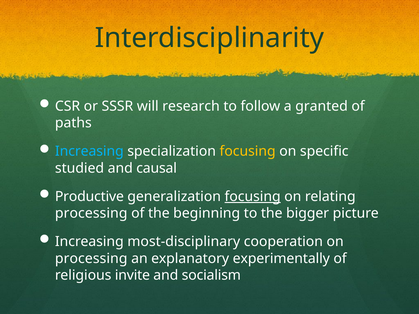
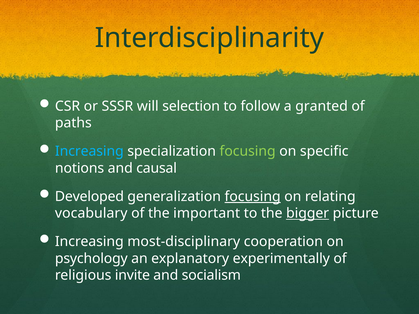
research: research -> selection (191, 106)
focusing colour: yellow -> light green (248, 152)
studied: studied -> notions (80, 168)
Productive: Productive -> Developed (89, 197)
processing: processing -> vocabulary (91, 213)
beginning: beginning -> important (207, 213)
bigger underline: none -> present (308, 213)
processing: processing -> psychology (91, 259)
